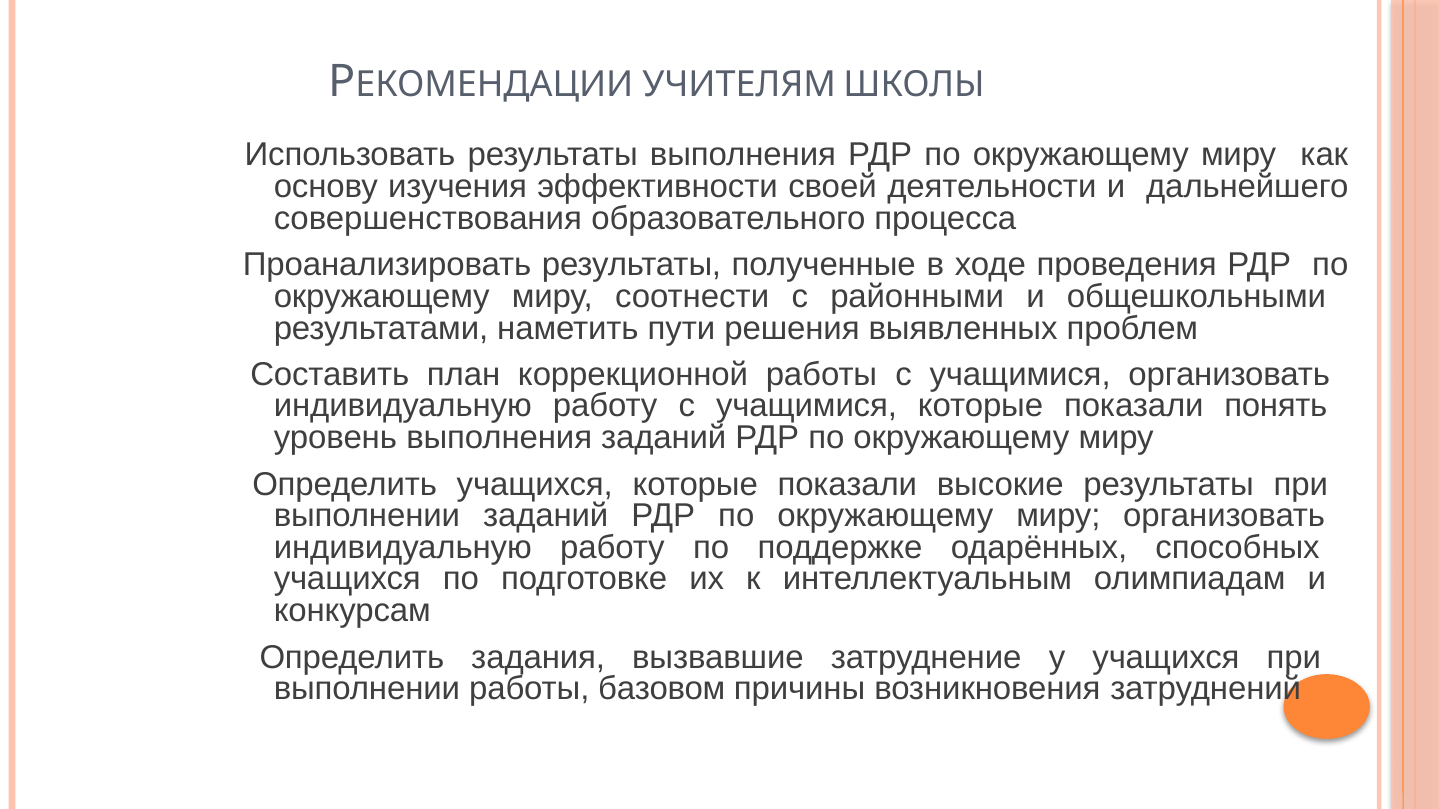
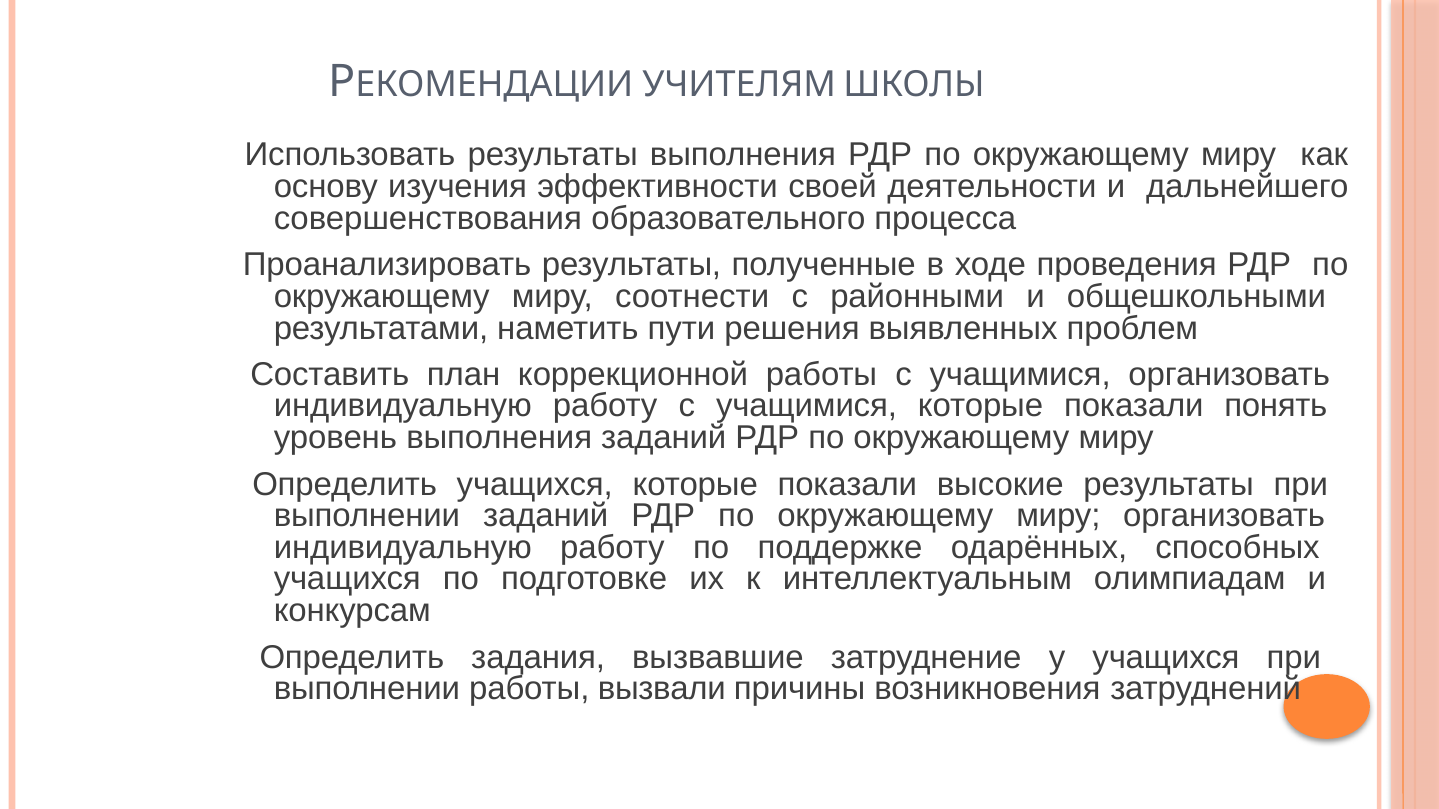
базовом: базовом -> вызвали (662, 689)
